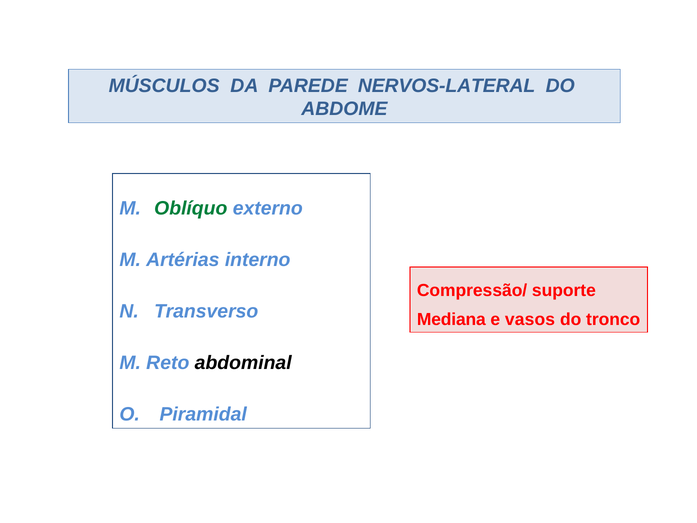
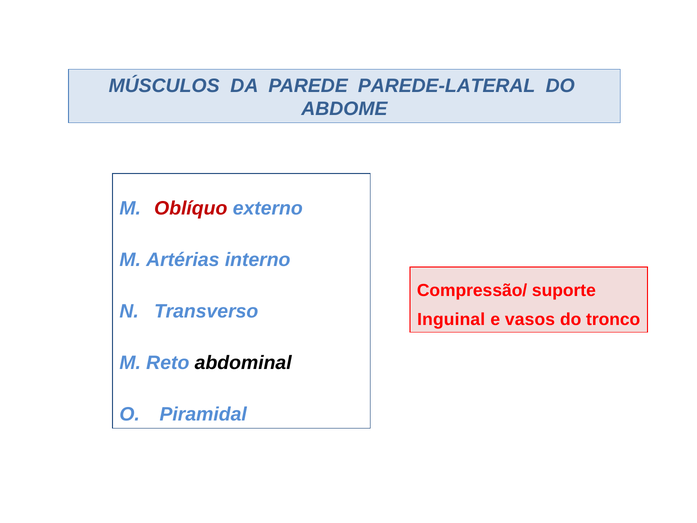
NERVOS-LATERAL: NERVOS-LATERAL -> PAREDE-LATERAL (447, 86)
Oblíquo colour: green -> red (191, 208)
Mediana: Mediana -> Inguinal (451, 319)
